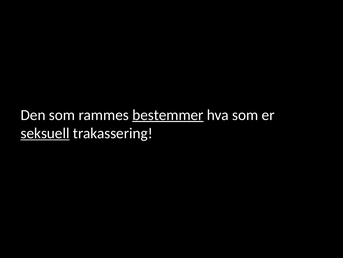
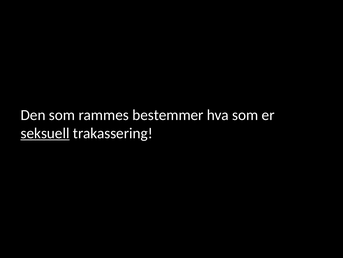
bestemmer underline: present -> none (168, 115)
